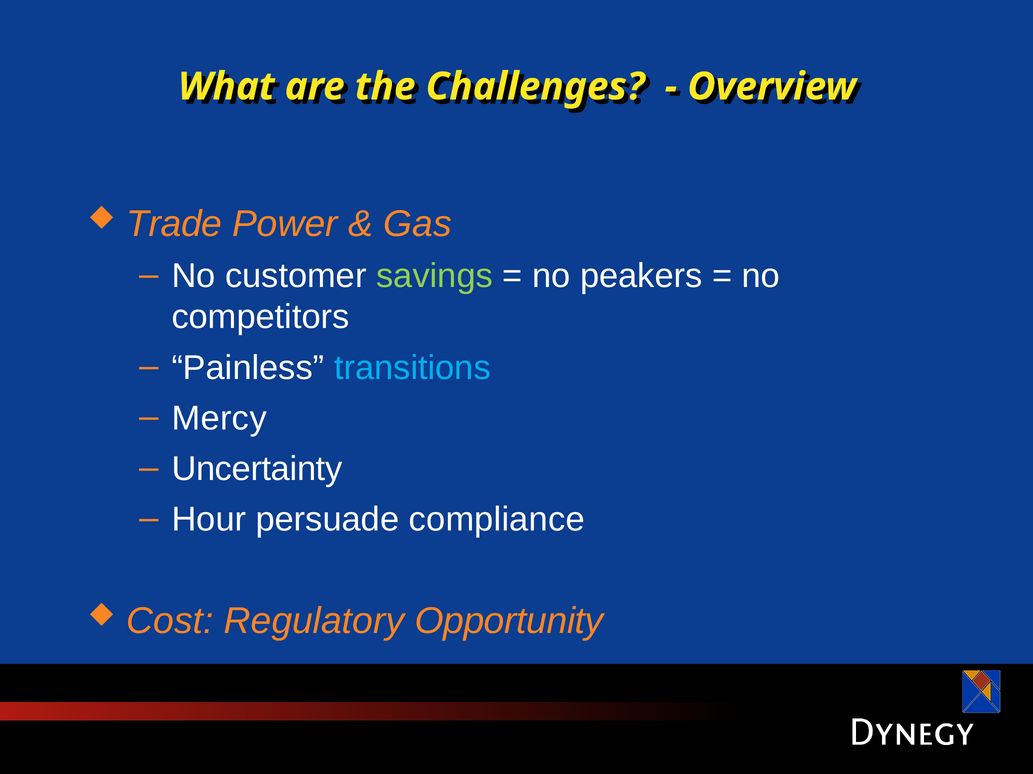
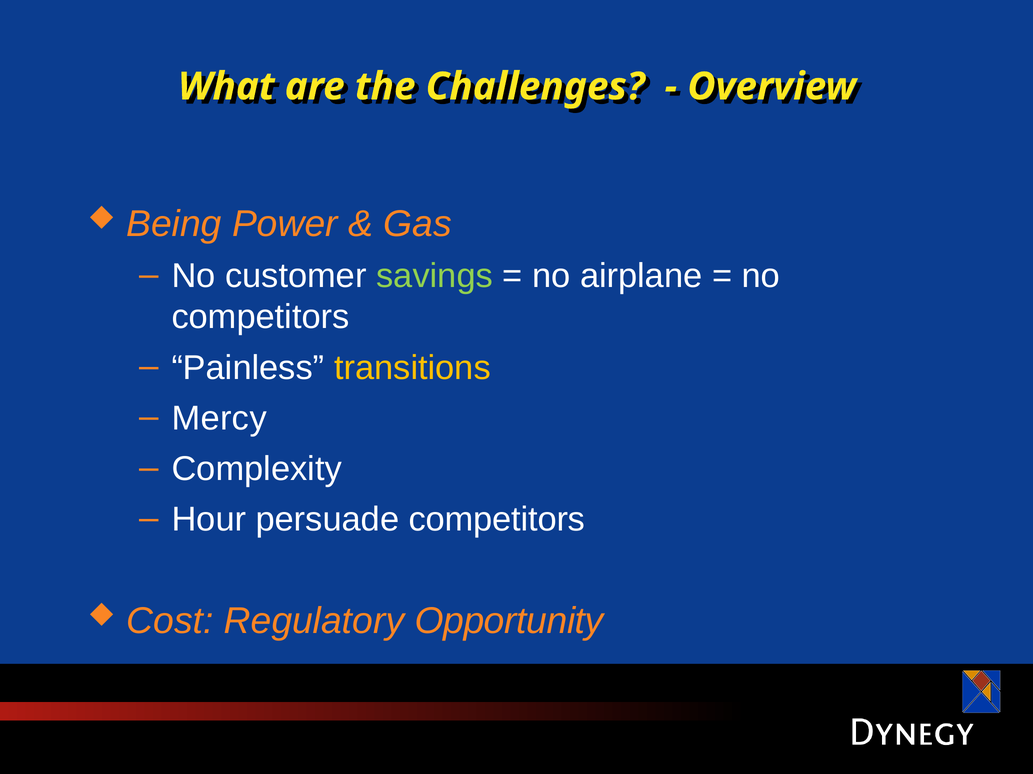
Trade: Trade -> Being (174, 224)
peakers: peakers -> airplane (641, 276)
transitions colour: light blue -> yellow (412, 368)
Uncertainty: Uncertainty -> Complexity (257, 469)
persuade compliance: compliance -> competitors (497, 520)
